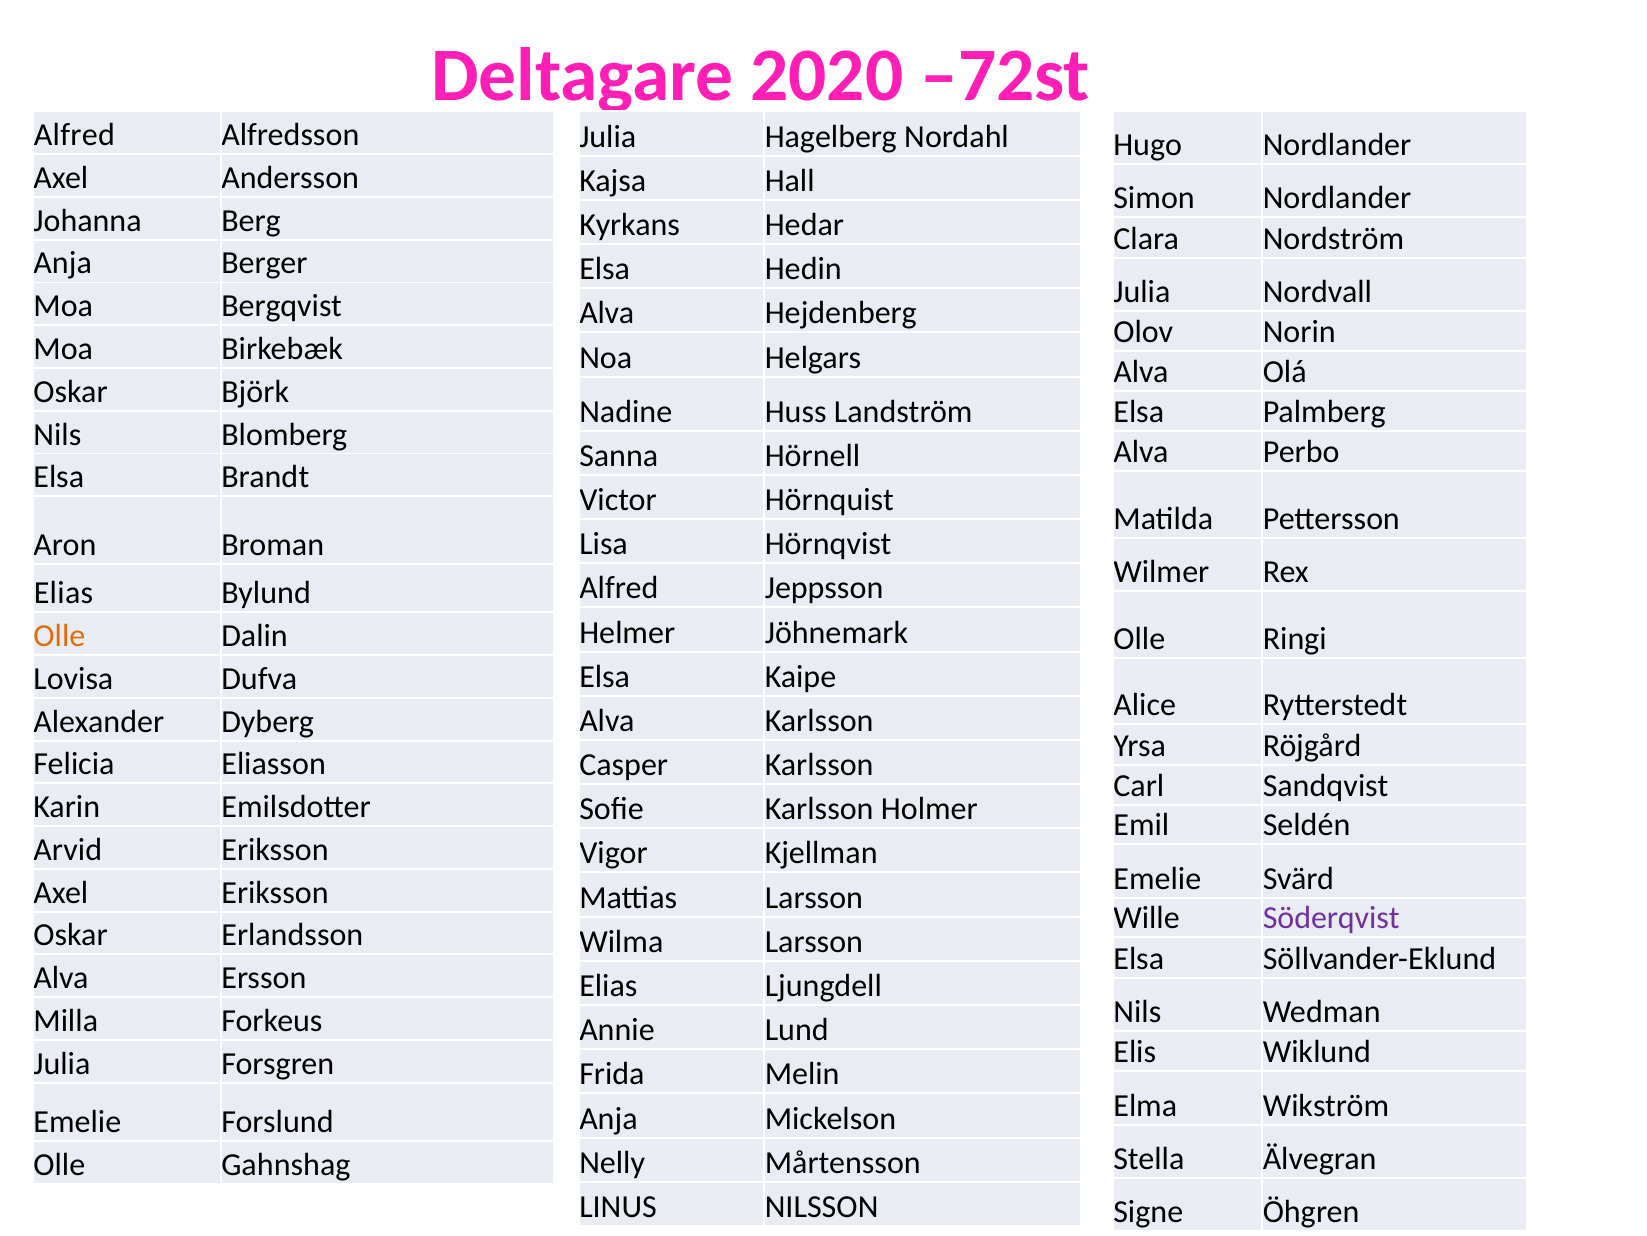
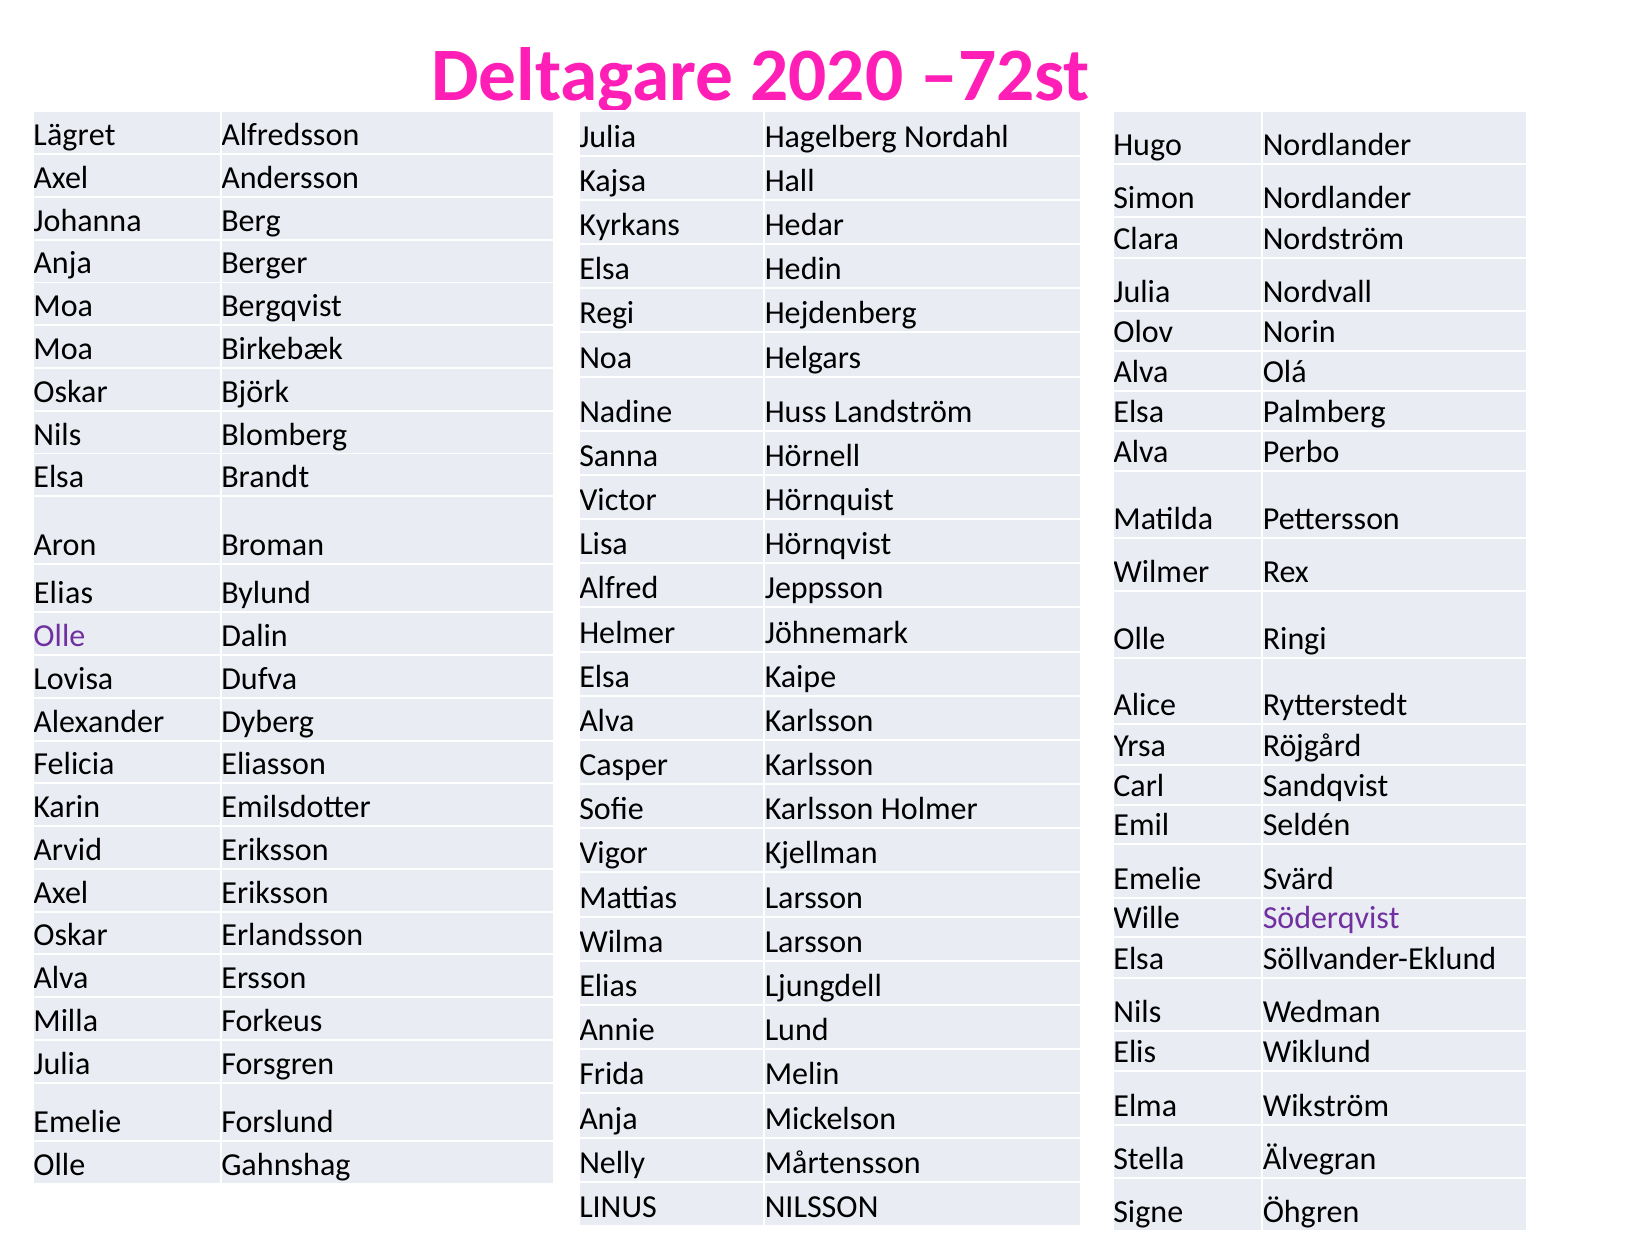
Alfred: Alfred -> Lägret (75, 135)
Alva: Alva -> Regi (607, 313)
Olle colour: orange -> purple (59, 636)
